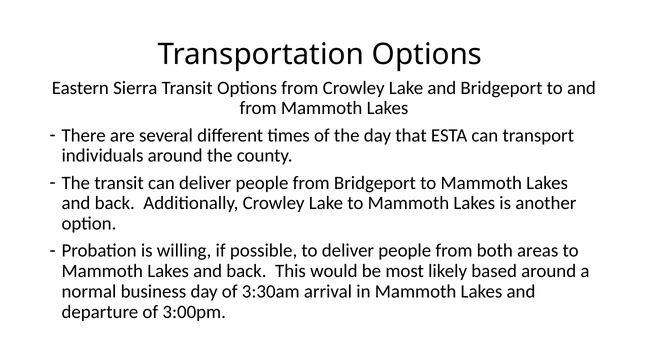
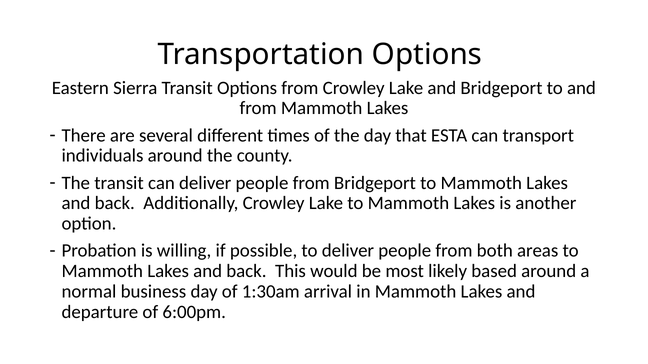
3:30am: 3:30am -> 1:30am (271, 292)
3:00pm: 3:00pm -> 6:00pm (194, 312)
